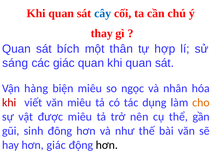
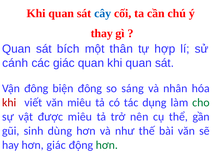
sáng: sáng -> cánh (15, 63)
Vận hàng: hàng -> đông (36, 88)
biện miêu: miêu -> đông (90, 88)
ngọc: ngọc -> sáng (133, 88)
cho colour: orange -> green (201, 103)
đông: đông -> dùng (60, 131)
hơn colour: black -> green (107, 145)
